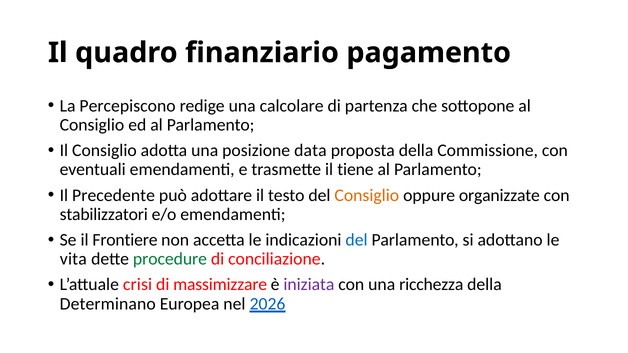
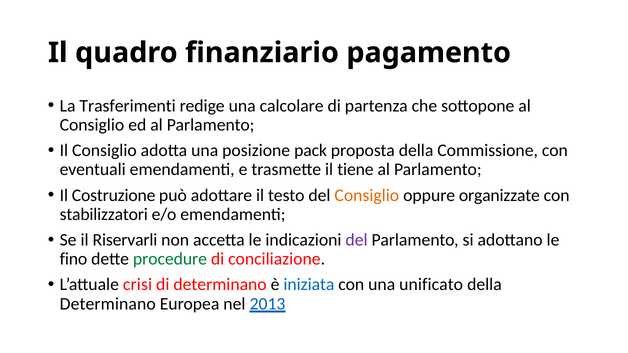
Percepiscono: Percepiscono -> Trasferimenti (128, 106)
data: data -> pack (311, 151)
Precedente: Precedente -> Costruzione (114, 195)
Frontiere: Frontiere -> Riservarli (125, 240)
del colour: blue -> purple (357, 240)
vita: vita -> fino (73, 259)
di massimizzare: massimizzare -> determinano (220, 285)
iniziata colour: purple -> blue (309, 285)
ricchezza: ricchezza -> unificato (431, 285)
2026: 2026 -> 2013 (268, 304)
